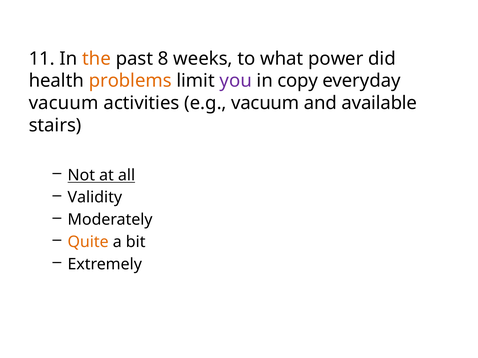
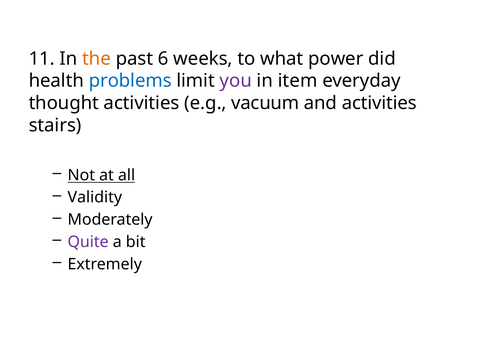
8: 8 -> 6 (163, 59)
problems colour: orange -> blue (130, 81)
copy: copy -> item (298, 81)
vacuum: vacuum -> thought (64, 103)
and available: available -> activities (379, 103)
Quite colour: orange -> purple (88, 242)
